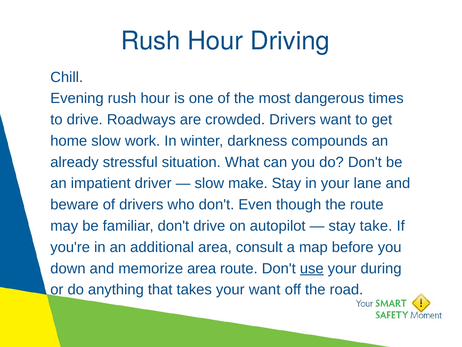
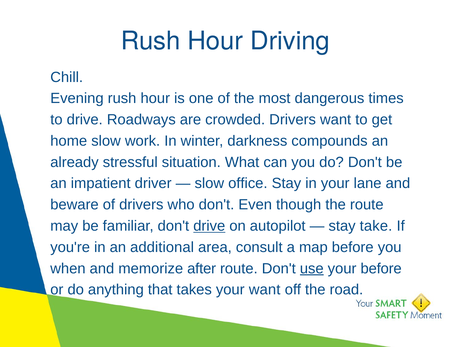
make: make -> office (248, 183)
drive underline: none -> present (209, 226)
down: down -> when (68, 268)
memorize area: area -> after (202, 268)
your during: during -> before (381, 268)
